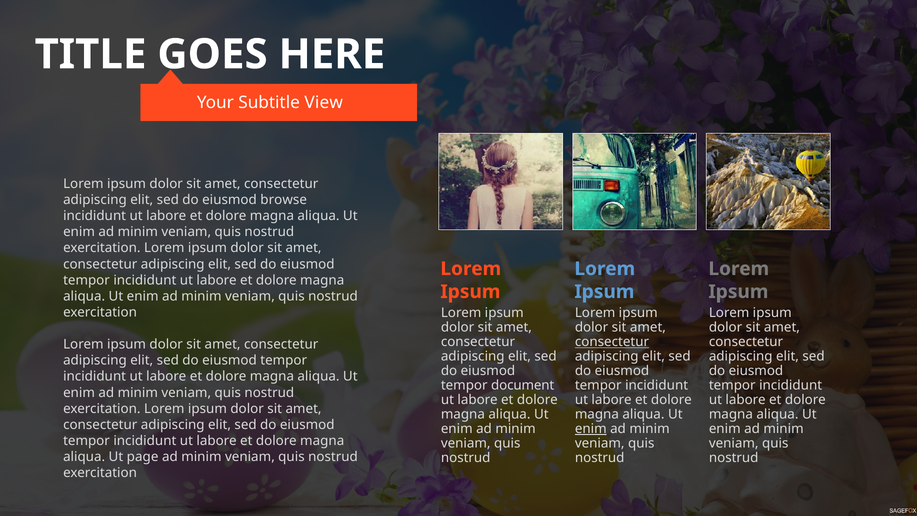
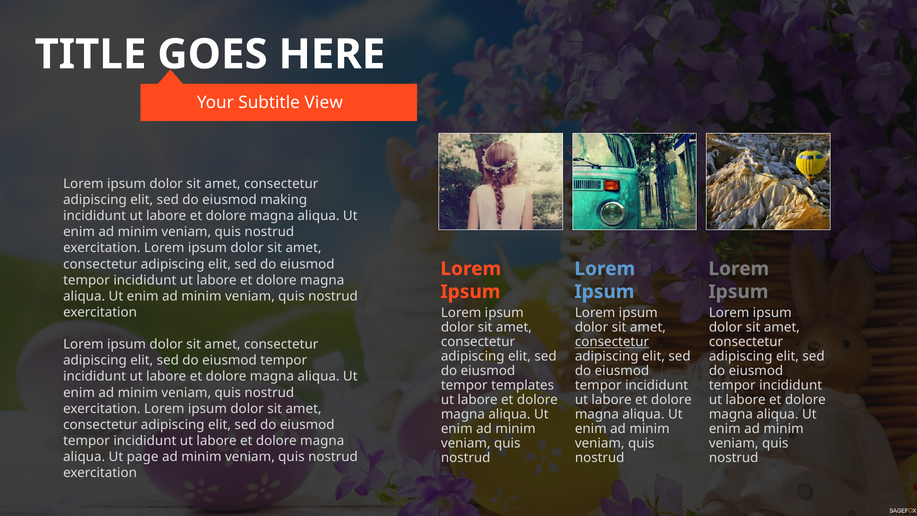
browse: browse -> making (284, 200)
document: document -> templates (523, 385)
enim underline: present -> none (591, 429)
